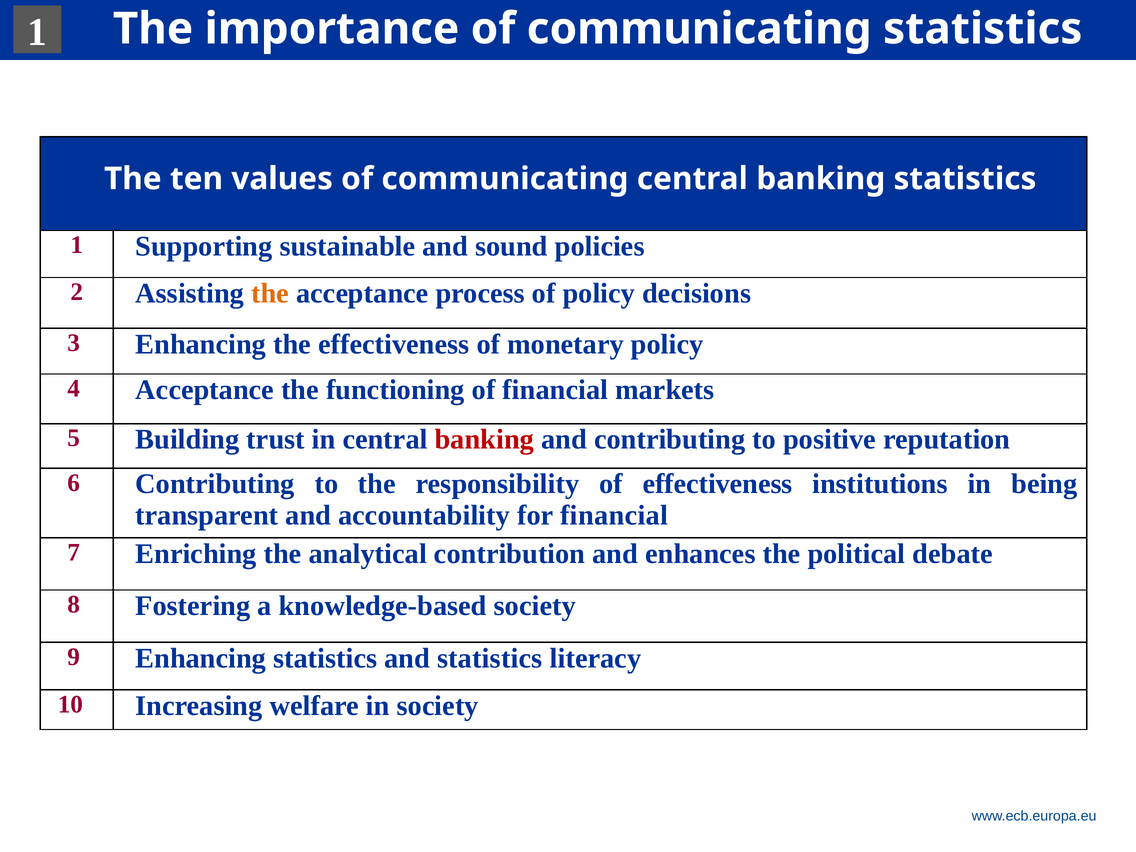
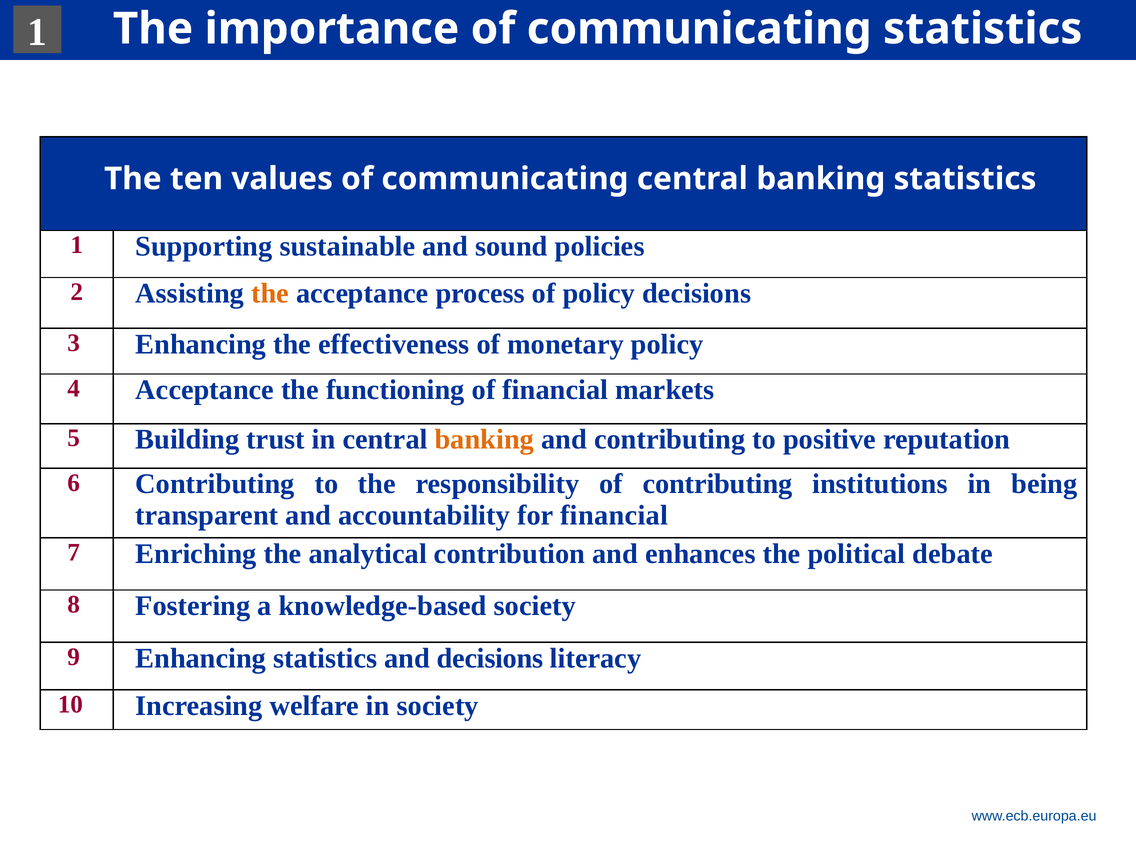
banking colour: red -> orange (484, 440)
of effectiveness: effectiveness -> contributing (718, 484)
and statistics: statistics -> decisions (490, 658)
